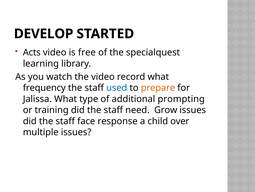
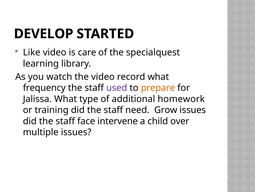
Acts: Acts -> Like (32, 52)
free: free -> care (87, 52)
used colour: blue -> purple (117, 88)
prompting: prompting -> homework (181, 99)
response: response -> intervene (118, 121)
